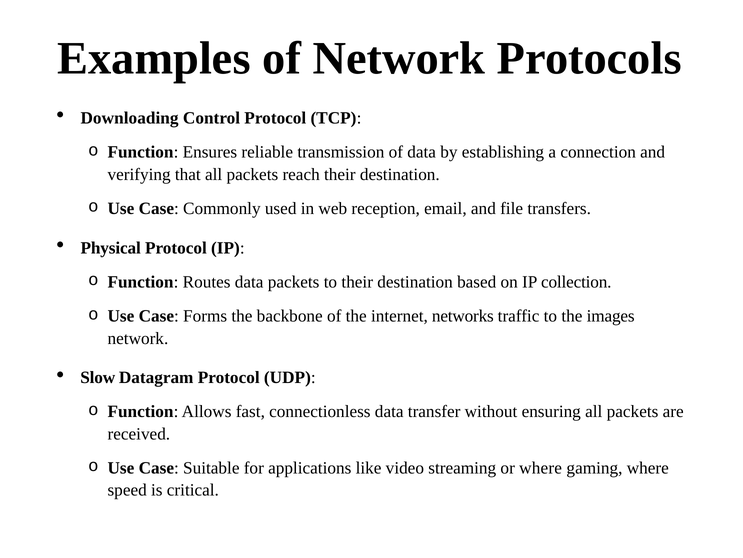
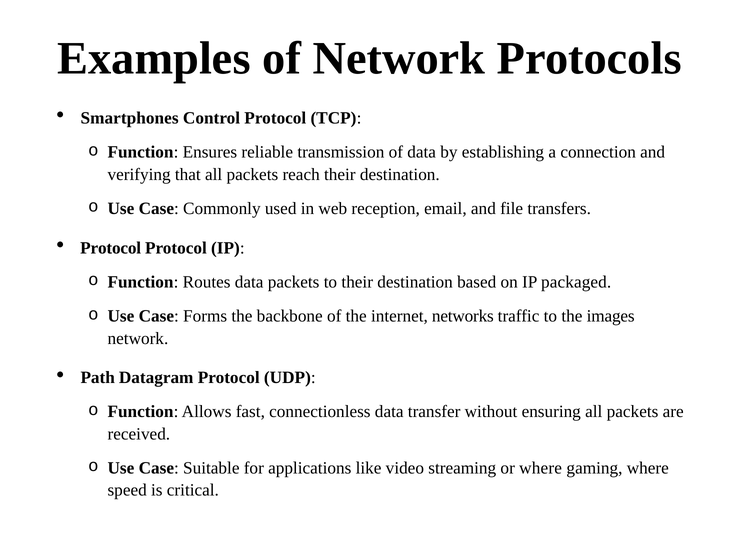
Downloading: Downloading -> Smartphones (130, 118)
Physical: Physical -> Protocol (111, 248)
collection: collection -> packaged (576, 282)
Slow: Slow -> Path (98, 377)
